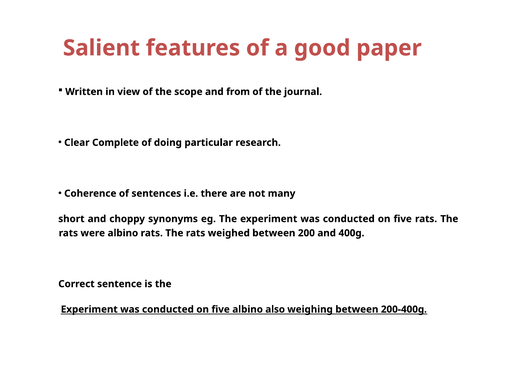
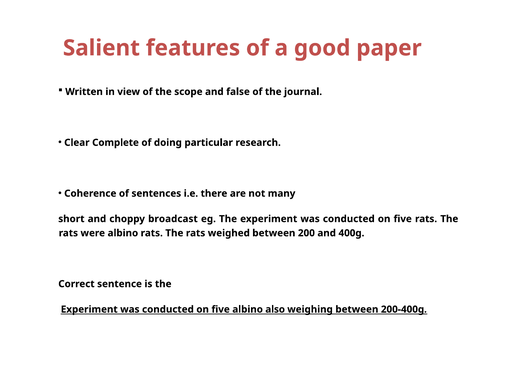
from: from -> false (238, 92)
synonyms: synonyms -> broadcast (173, 219)
